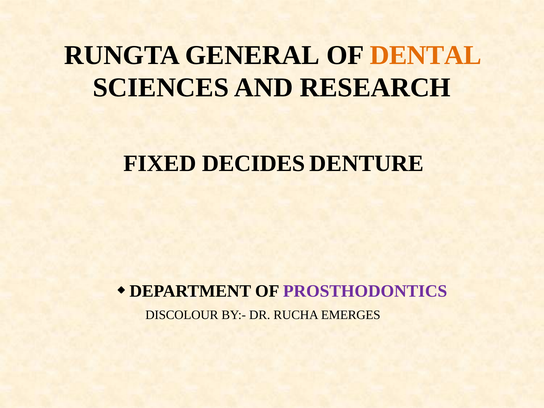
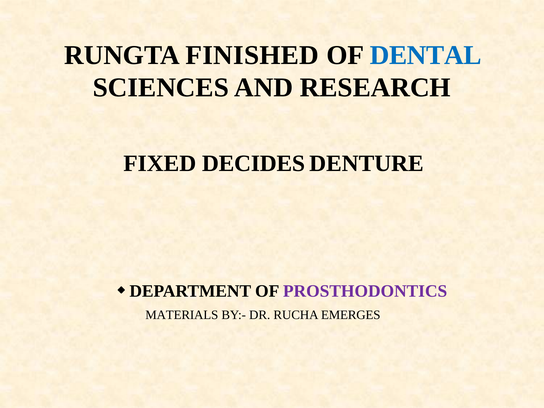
GENERAL: GENERAL -> FINISHED (252, 55)
DENTAL colour: orange -> blue (426, 55)
DISCOLOUR: DISCOLOUR -> MATERIALS (182, 315)
